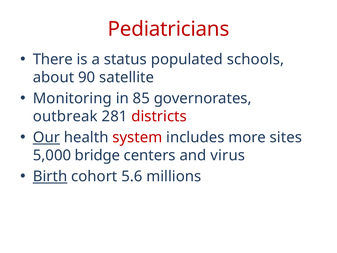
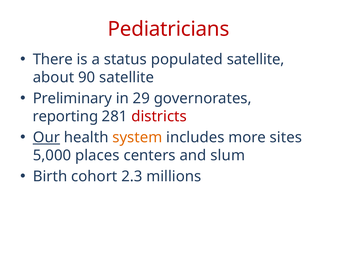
populated schools: schools -> satellite (256, 59)
Monitoring: Monitoring -> Preliminary (72, 98)
85: 85 -> 29 (141, 98)
outbreak: outbreak -> reporting (65, 116)
system colour: red -> orange (137, 137)
bridge: bridge -> places (97, 155)
virus: virus -> slum (228, 155)
Birth underline: present -> none (50, 176)
5.6: 5.6 -> 2.3 (132, 176)
